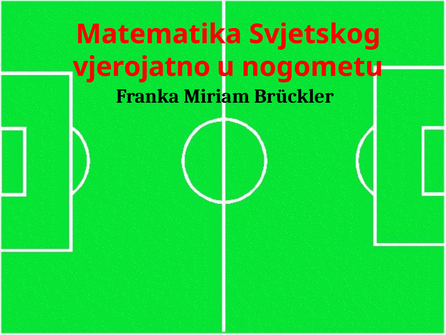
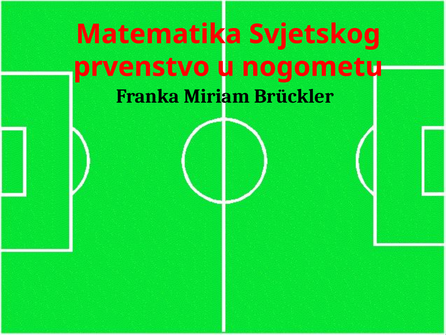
vjerojatno: vjerojatno -> prvenstvo (142, 67)
